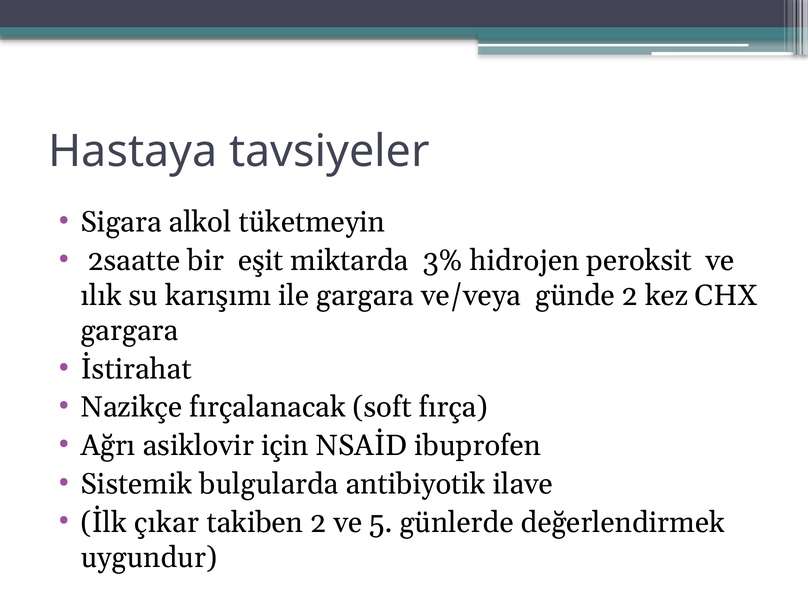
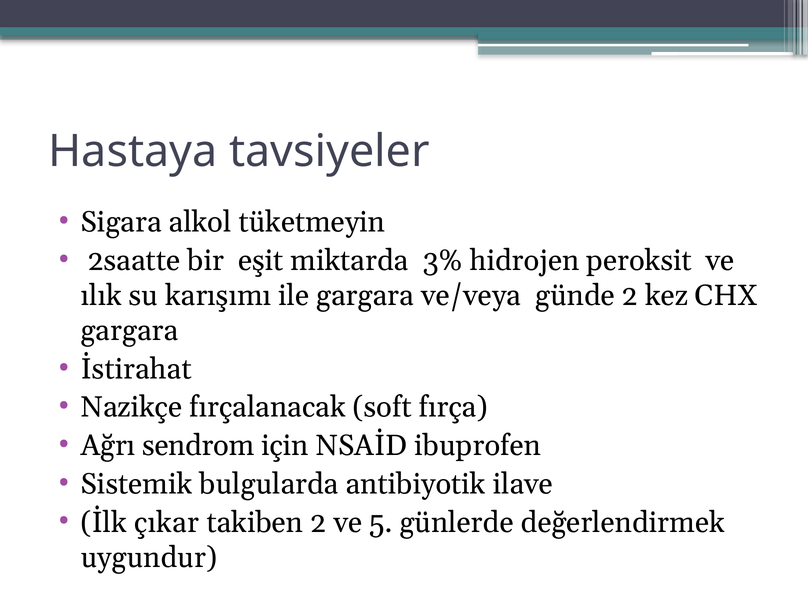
asiklovir: asiklovir -> sendrom (198, 446)
